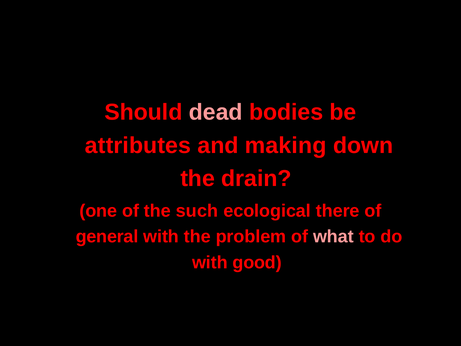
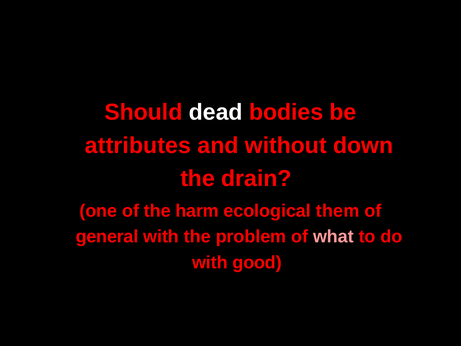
dead colour: pink -> white (216, 112)
making: making -> without (286, 145)
such: such -> harm (197, 211)
there: there -> them (338, 211)
